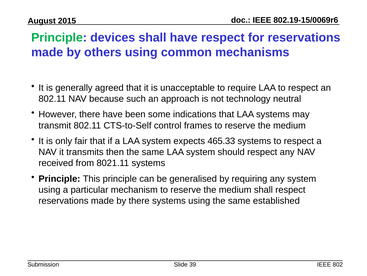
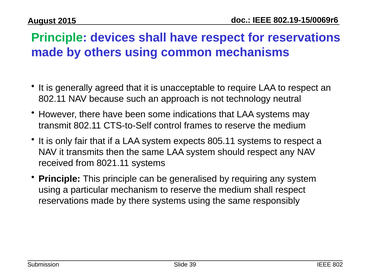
465.33: 465.33 -> 805.11 (221, 141)
established: established -> responsibly (276, 200)
